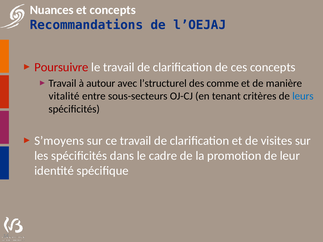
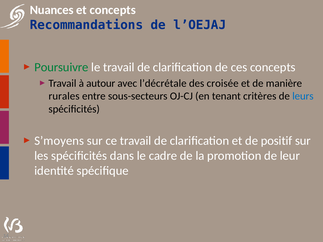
Poursuivre colour: red -> green (61, 67)
l’structurel: l’structurel -> l’décrétale (163, 83)
comme: comme -> croisée (223, 83)
vitalité: vitalité -> rurales (64, 96)
visites: visites -> positif (277, 141)
